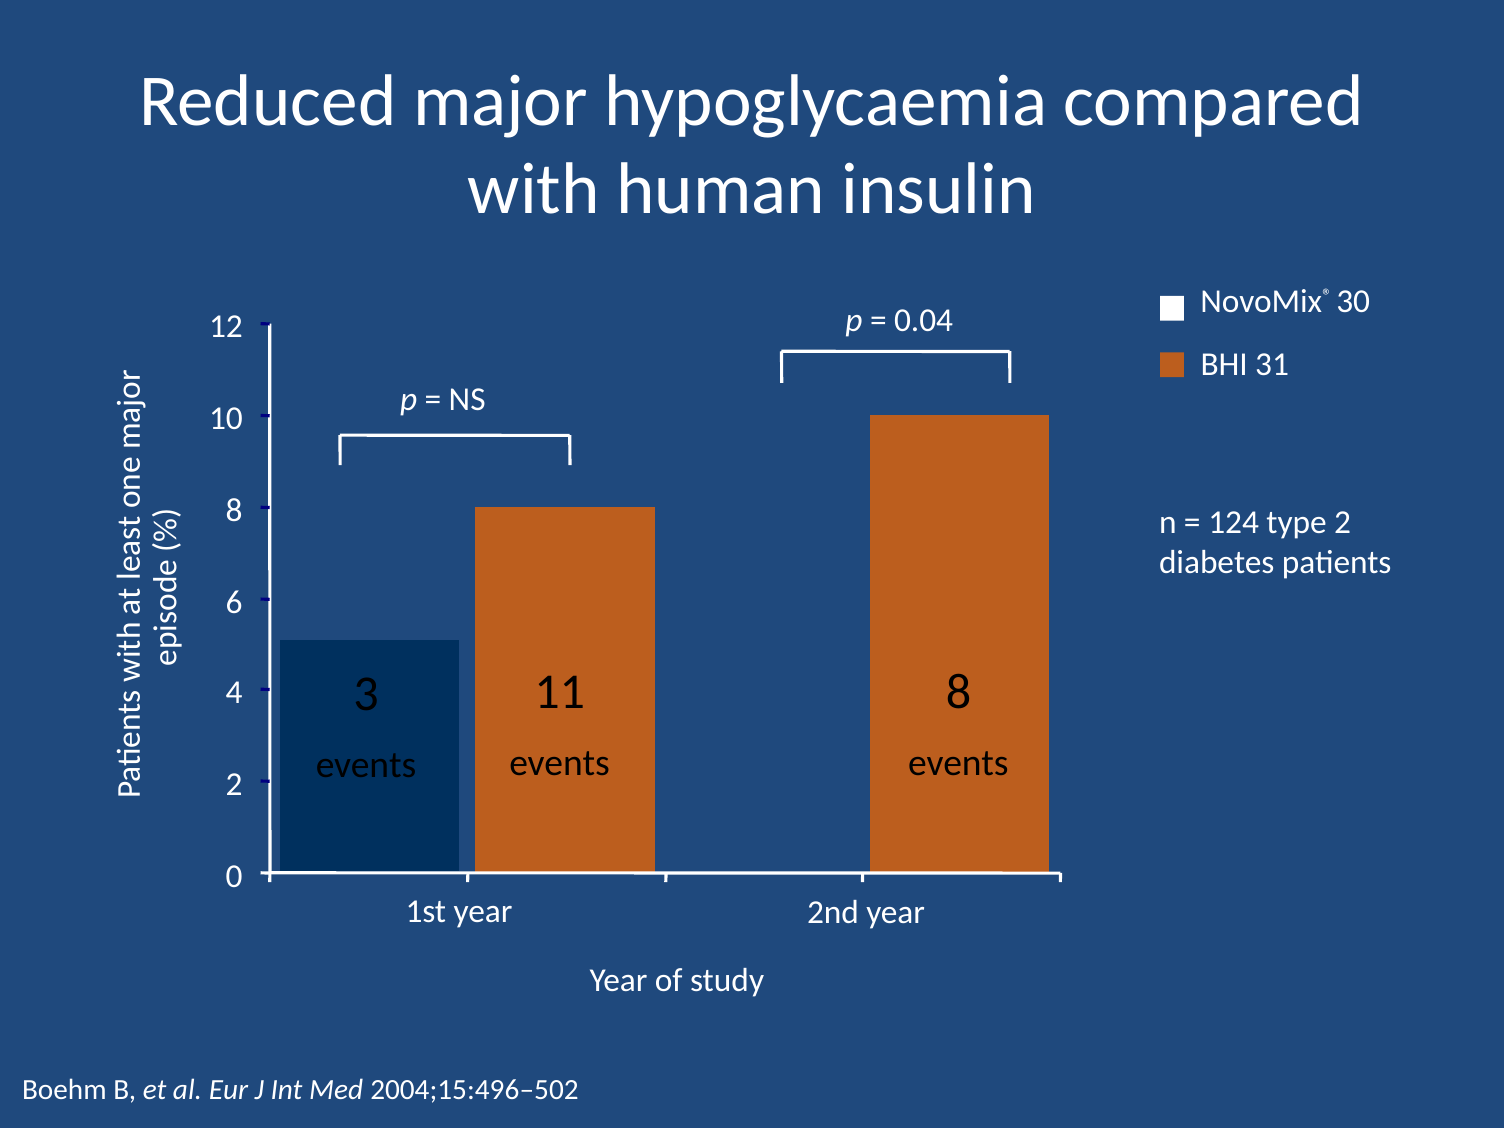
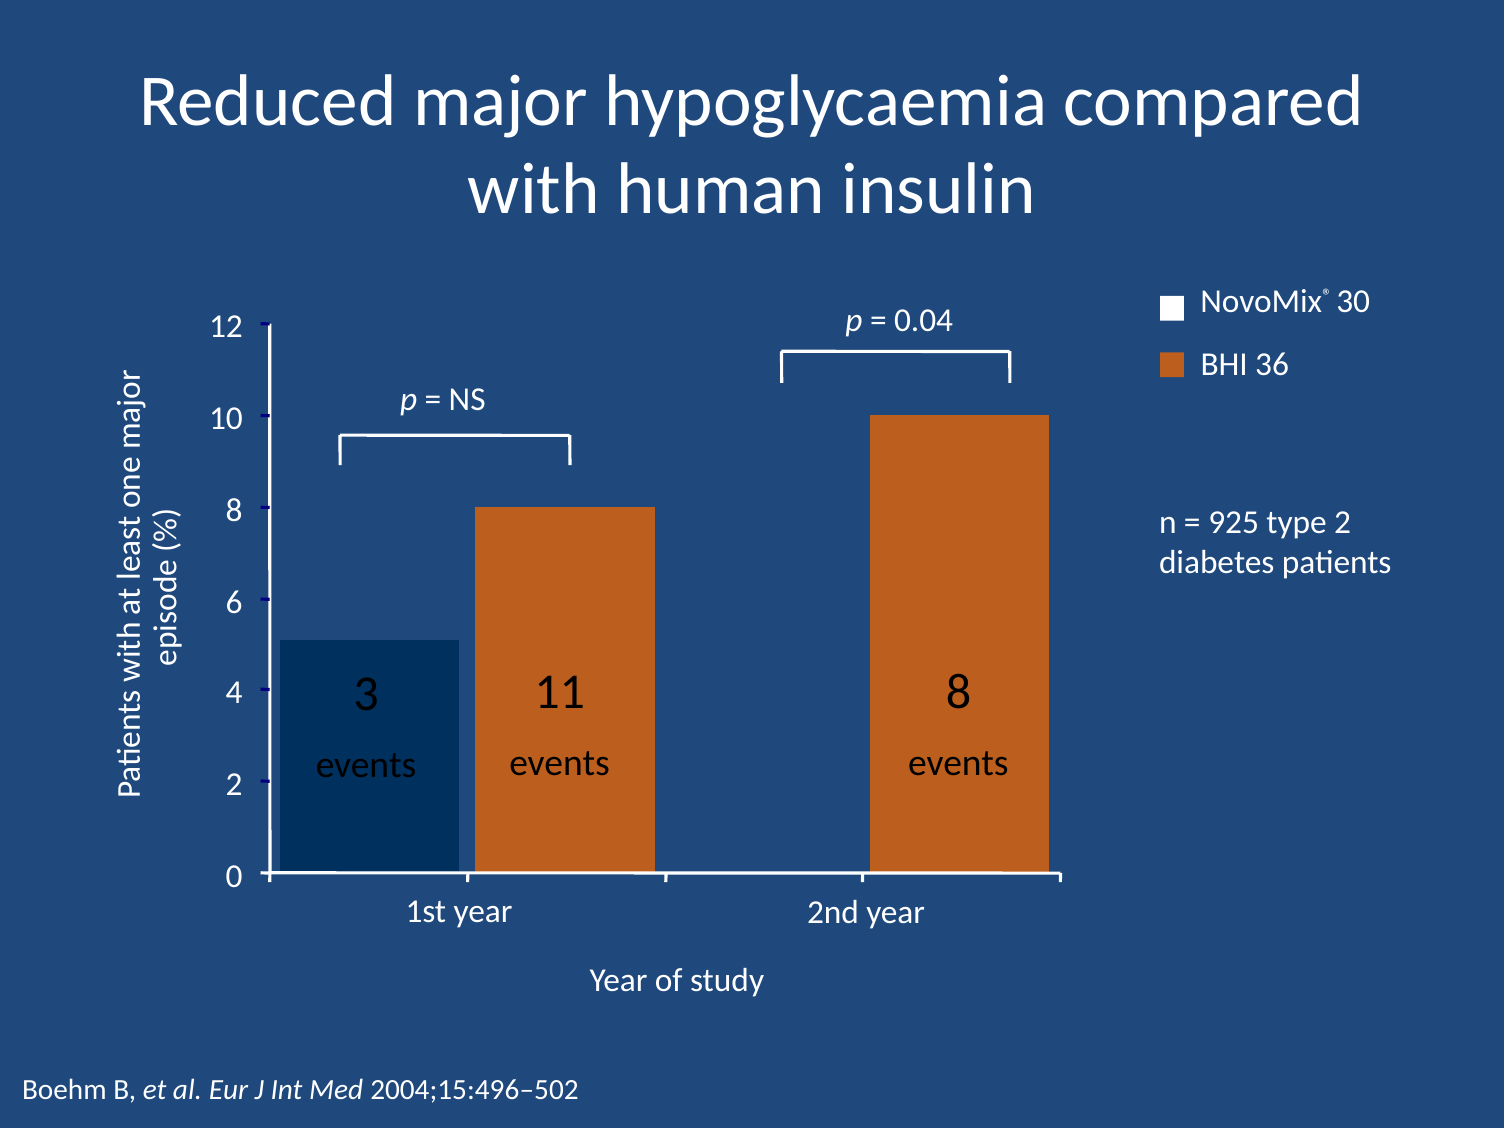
31: 31 -> 36 (1272, 364)
124: 124 -> 925 (1234, 523)
